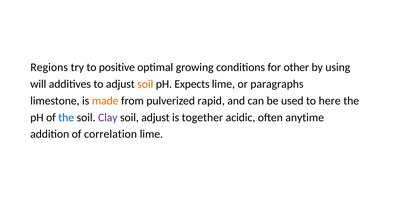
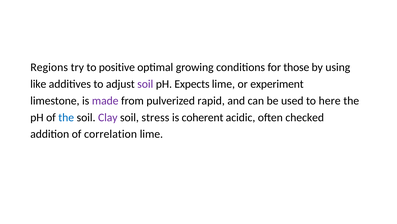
other: other -> those (296, 67)
will: will -> like (38, 84)
soil colour: orange -> purple (145, 84)
paragraphs: paragraphs -> experiment (277, 84)
made colour: orange -> purple (105, 100)
soil adjust: adjust -> stress (155, 117)
together: together -> coherent (203, 117)
anytime: anytime -> checked (305, 117)
